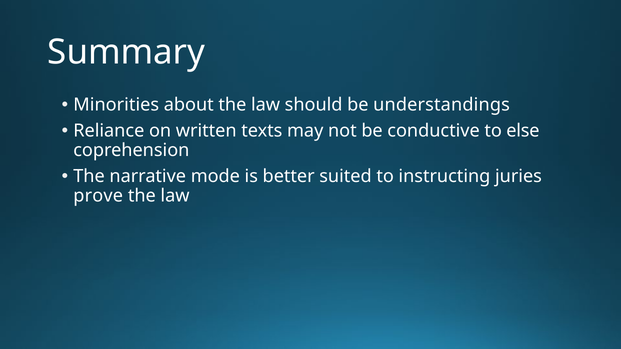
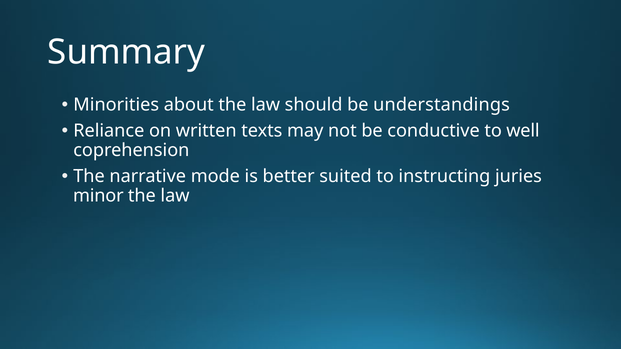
else: else -> well (523, 131)
prove: prove -> minor (98, 196)
